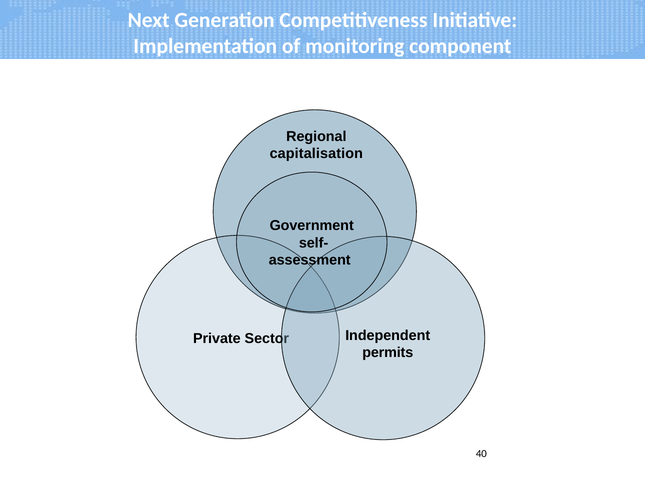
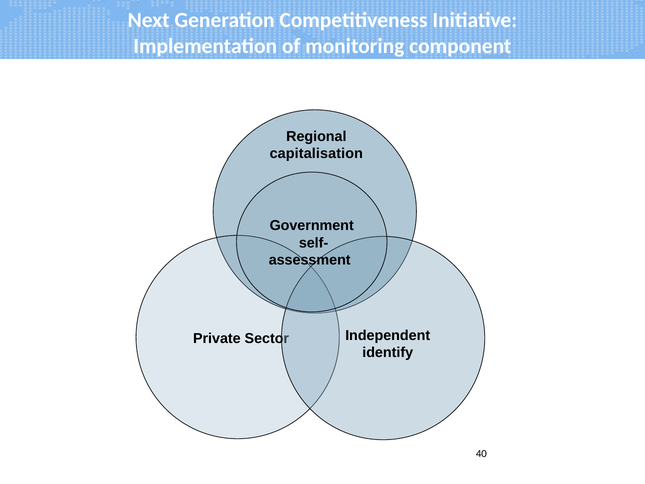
permits: permits -> identify (388, 352)
